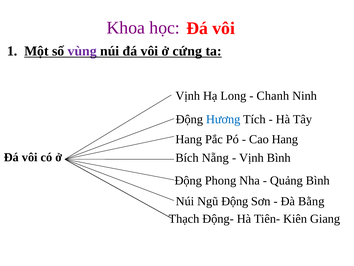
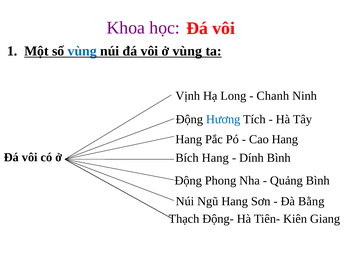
vùng colour: purple -> blue (82, 51)
ở cứng: cứng -> vùng (187, 51)
Bích Nẵng: Nẵng -> Hang (215, 157)
Vịnh: Vịnh -> Dính (251, 157)
Ngũ Động: Động -> Hang (235, 201)
